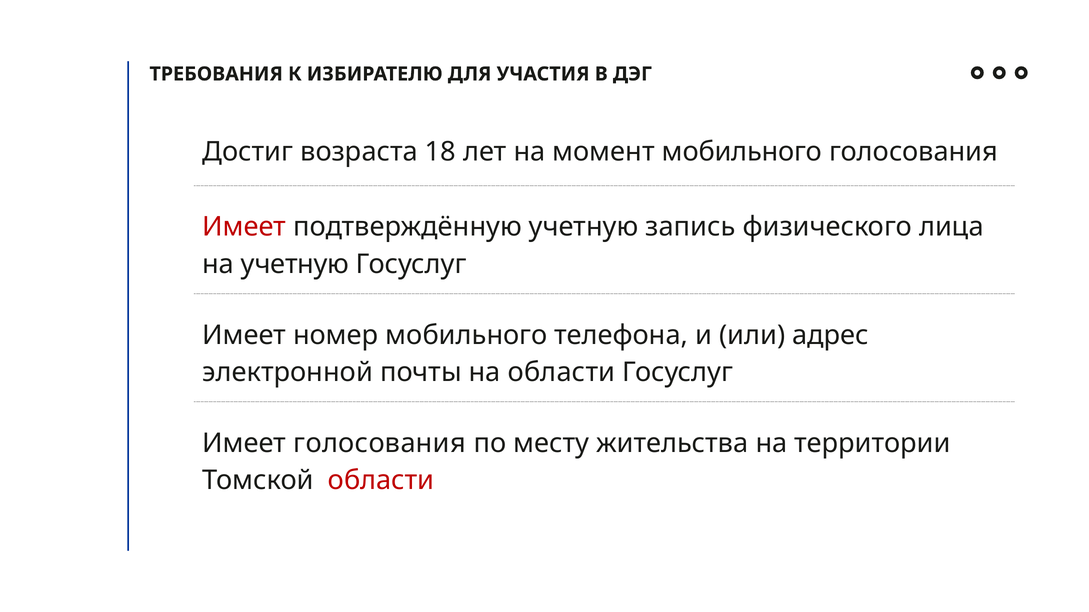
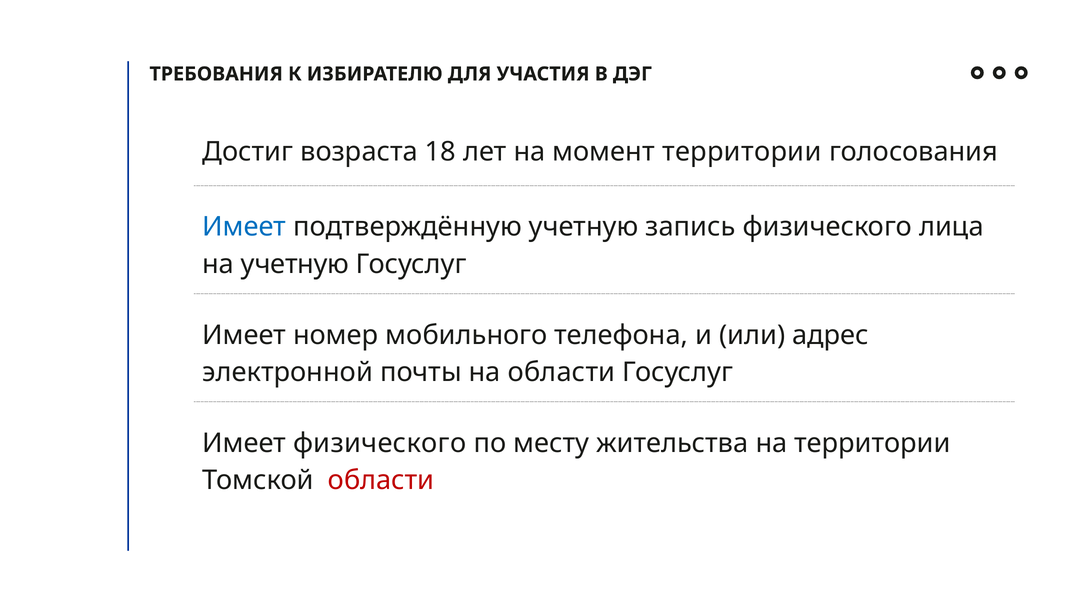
момент мобильного: мобильного -> территории (742, 152)
Имеет colour: red -> blue (244, 227)
Имеет голосования: голосования -> физического (380, 444)
